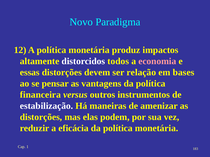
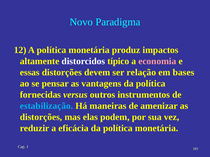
todos: todos -> típico (118, 61)
financeira: financeira -> fornecidas (40, 95)
estabilização colour: white -> light blue (46, 106)
